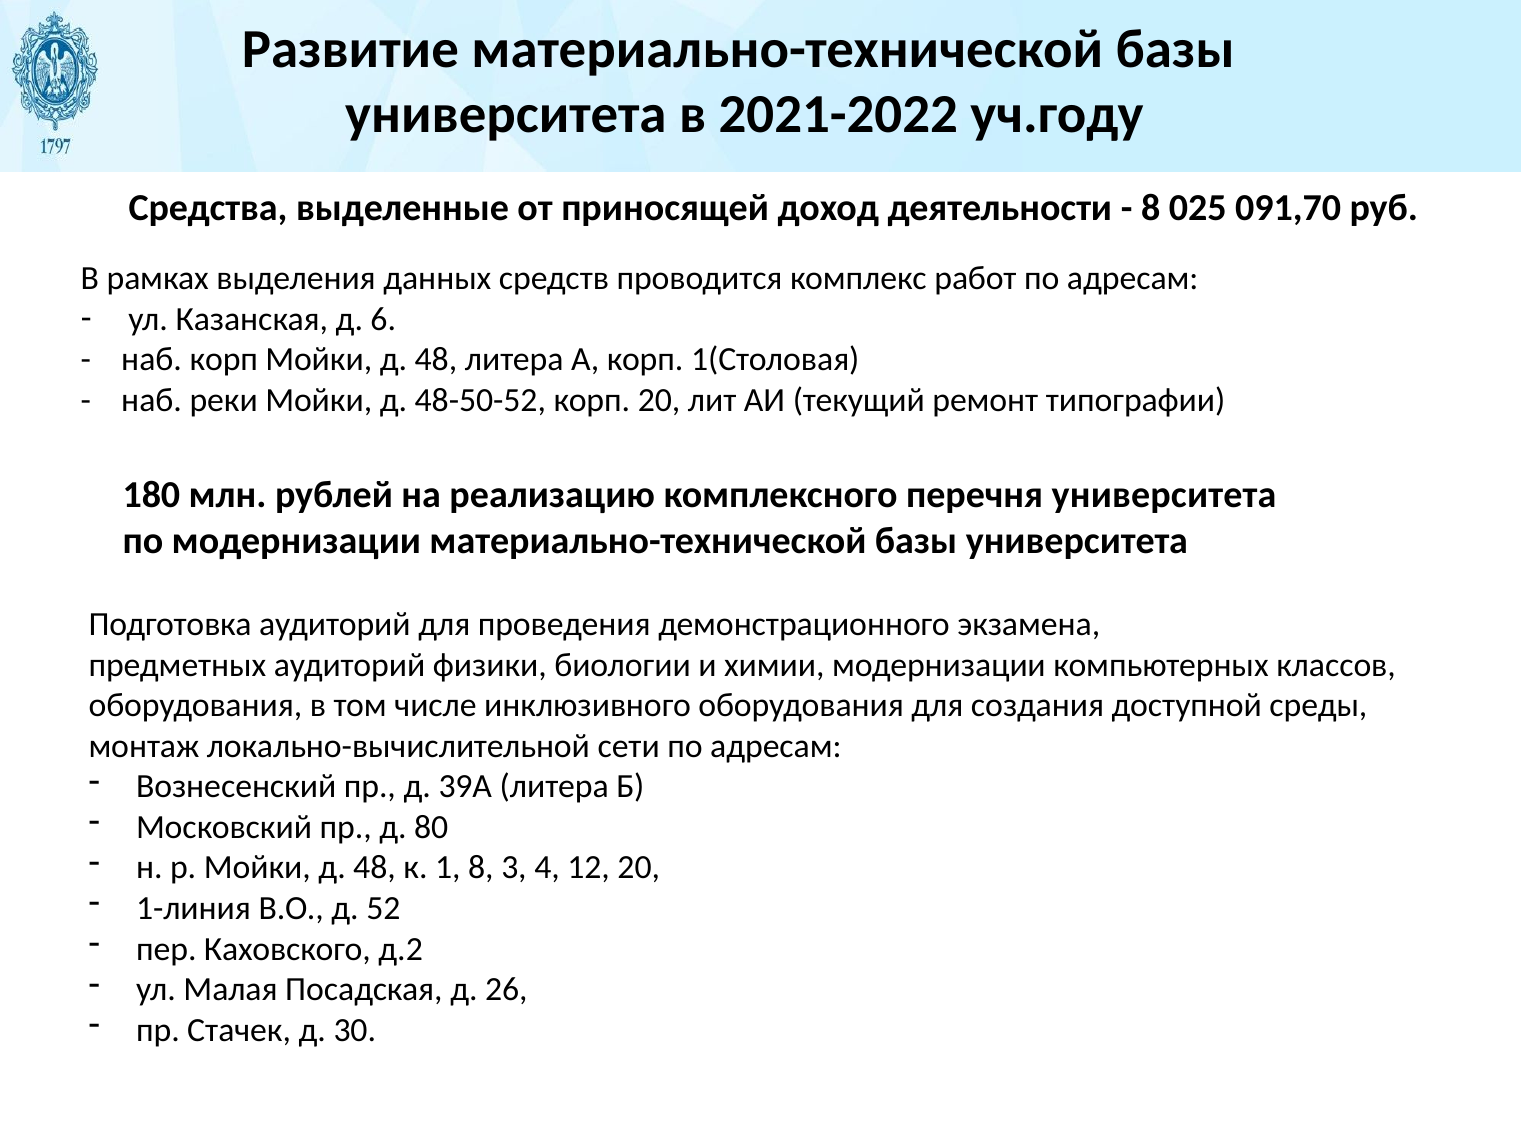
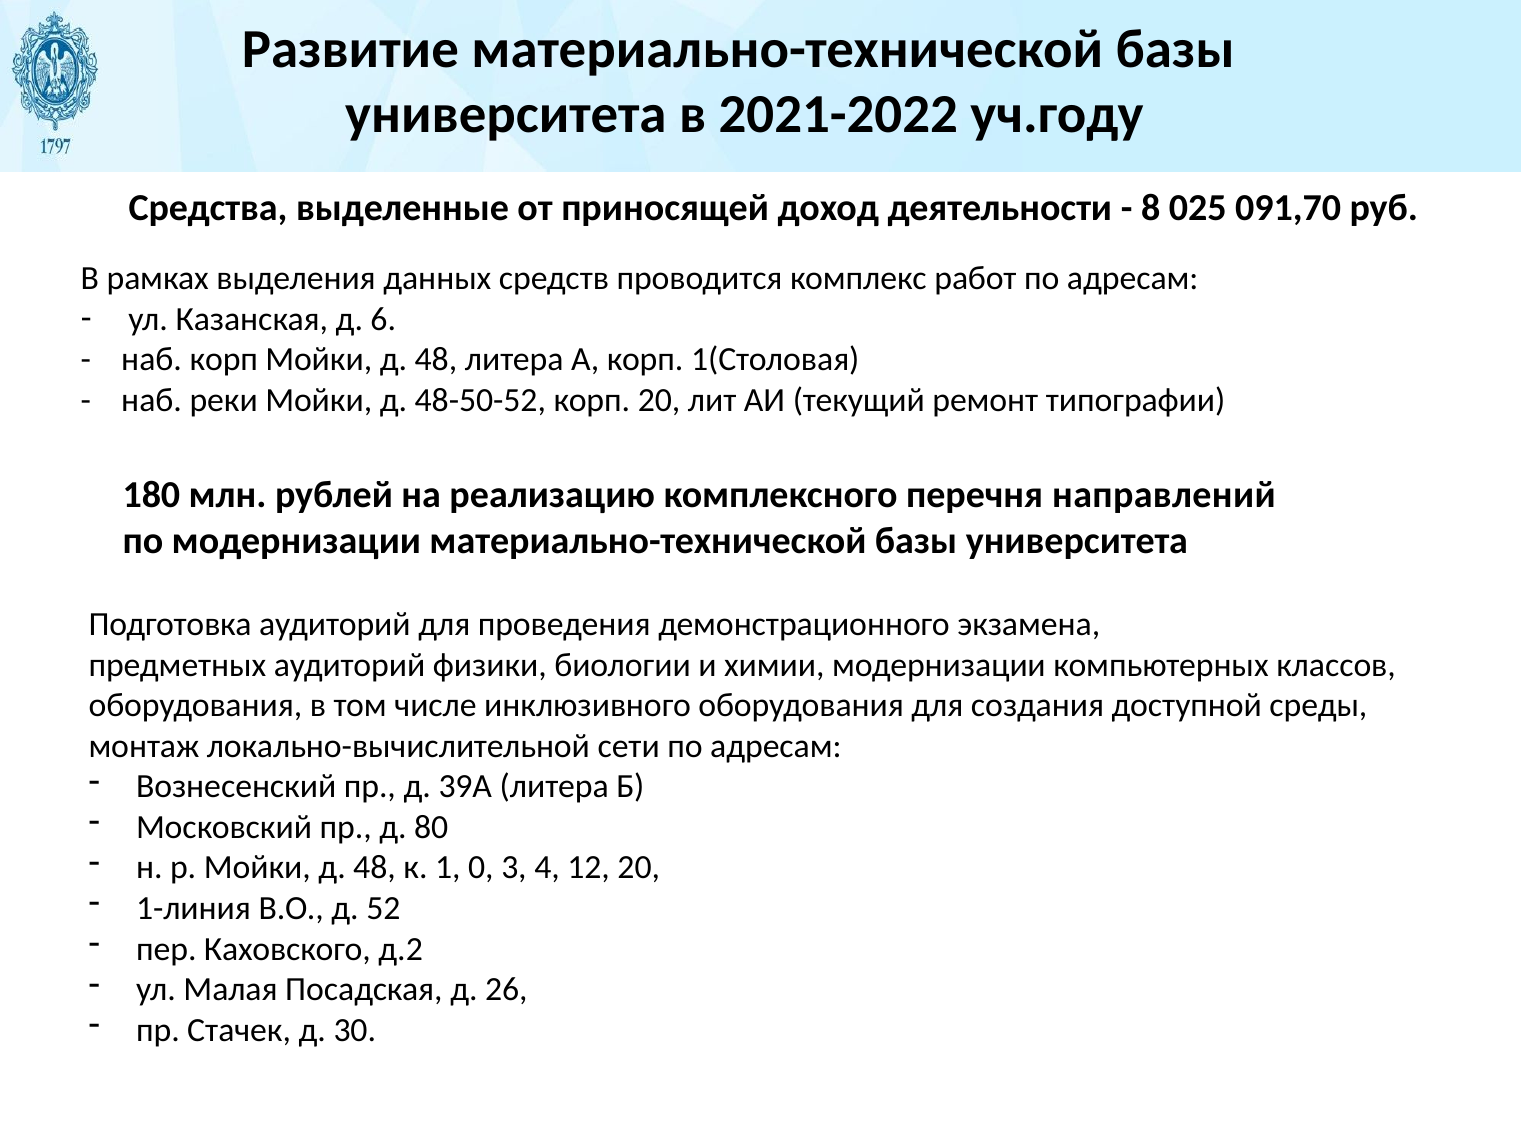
перечня университета: университета -> направлений (1164, 495)
1 8: 8 -> 0 (481, 868)
